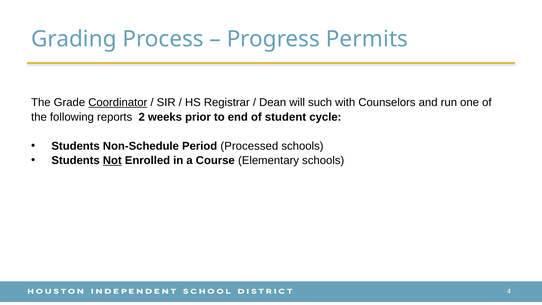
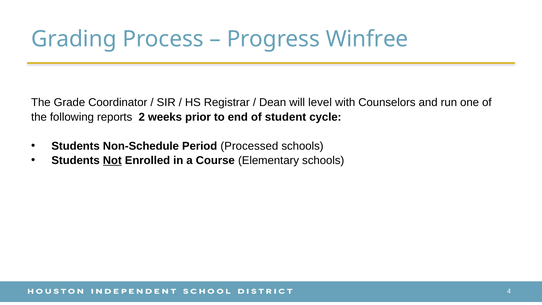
Permits: Permits -> Winfree (367, 39)
Coordinator underline: present -> none (118, 102)
such: such -> level (320, 102)
